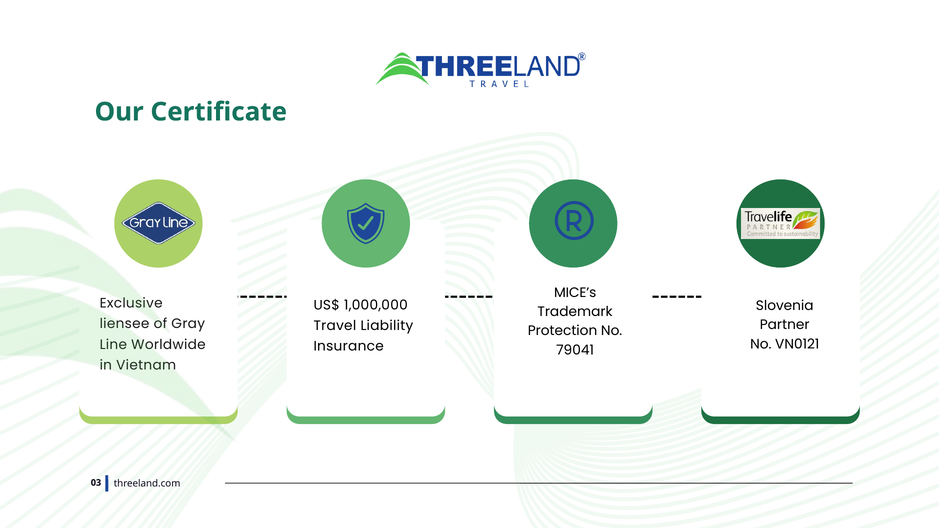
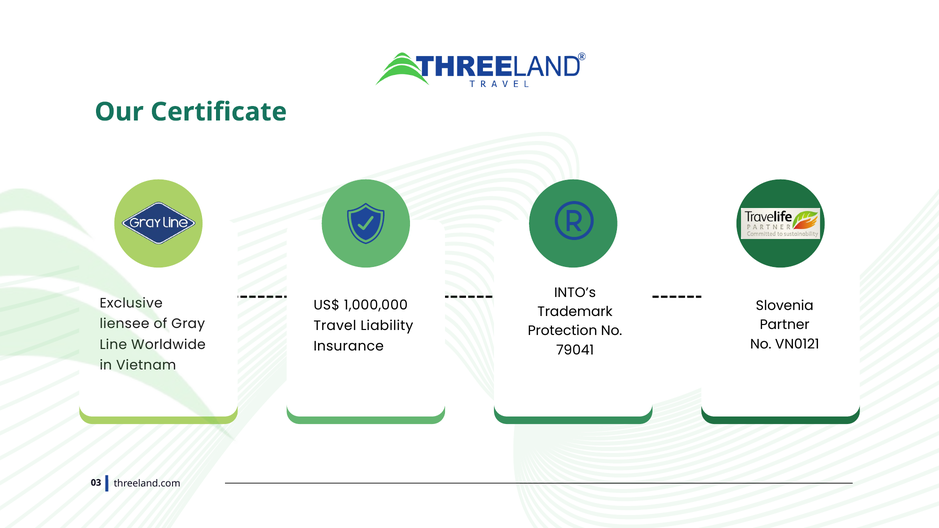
MICE’s: MICE’s -> INTO’s (575, 293)
